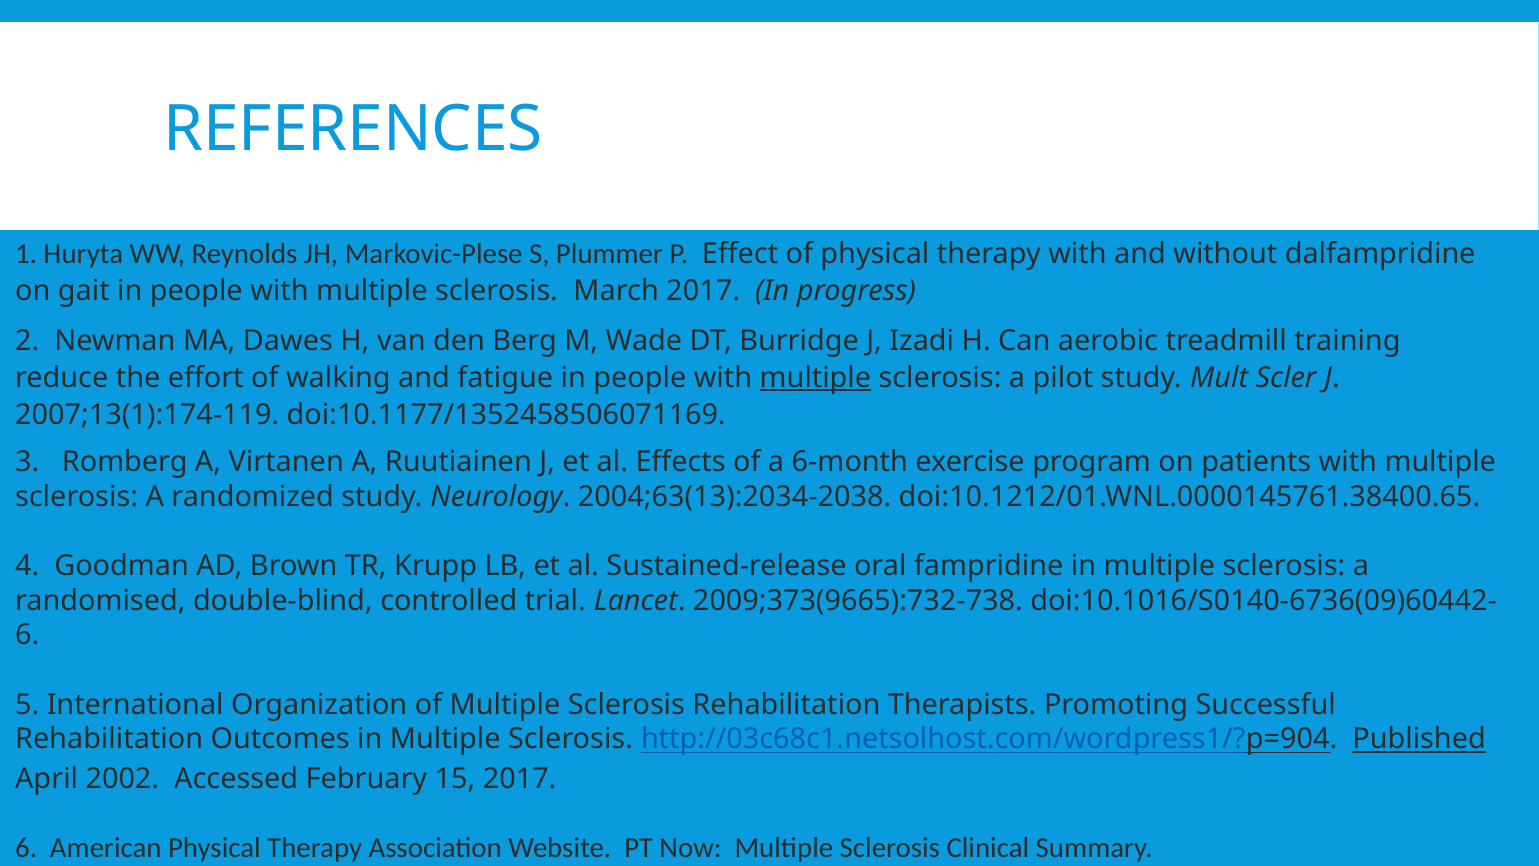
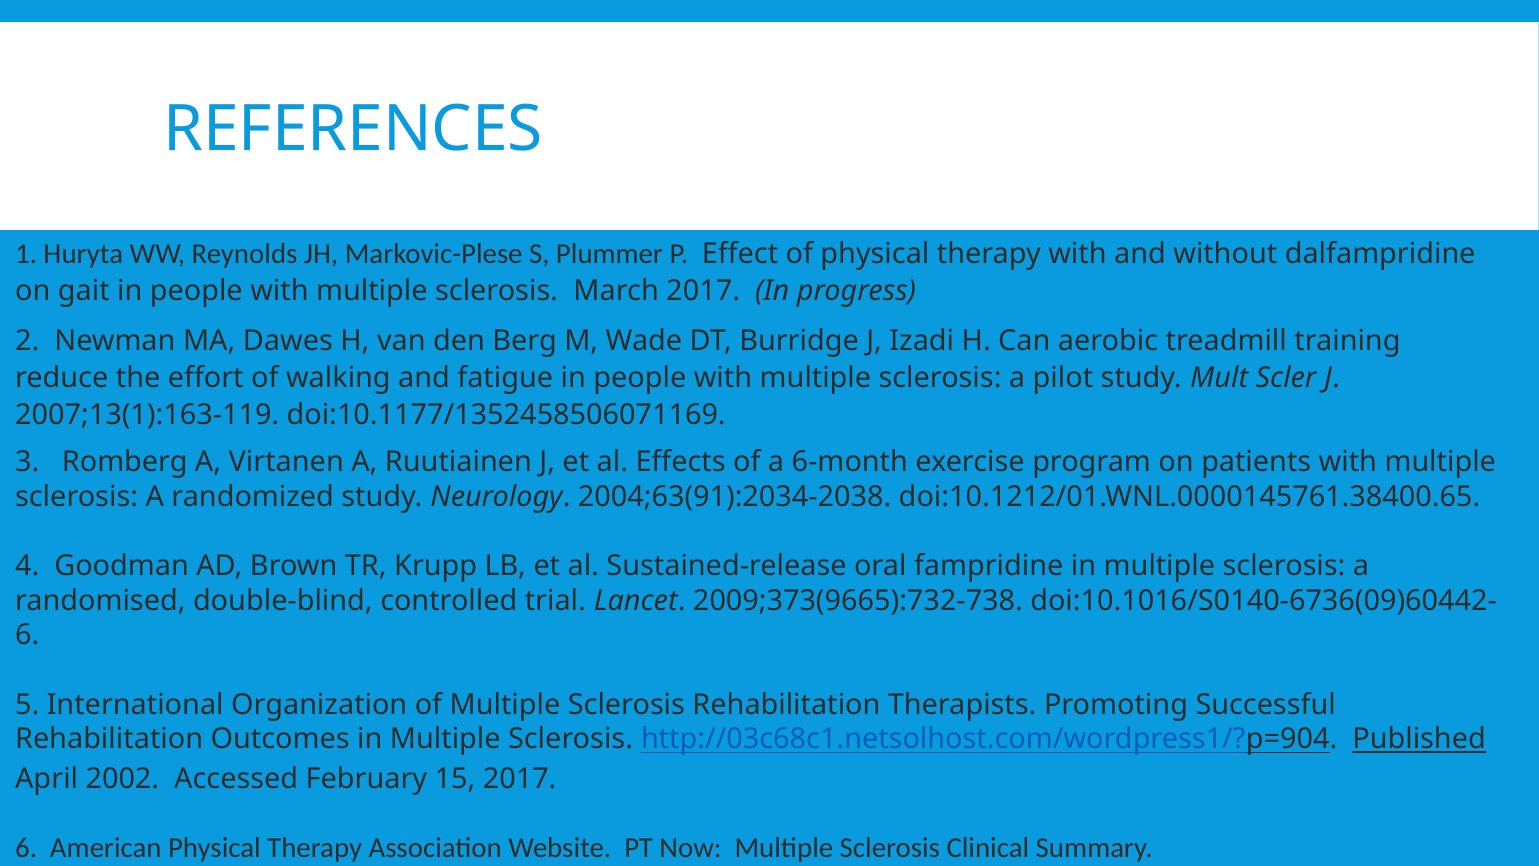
multiple underline: present -> none (815, 378)
2007;13(1):174-119: 2007;13(1):174-119 -> 2007;13(1):163-119 (147, 415)
2004;63(13):2034-2038: 2004;63(13):2034-2038 -> 2004;63(91):2034-2038 (735, 497)
